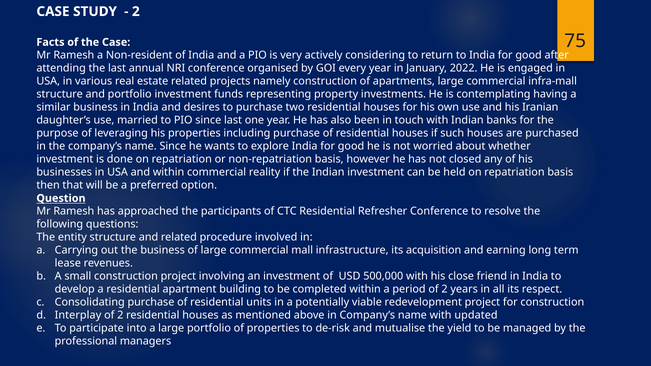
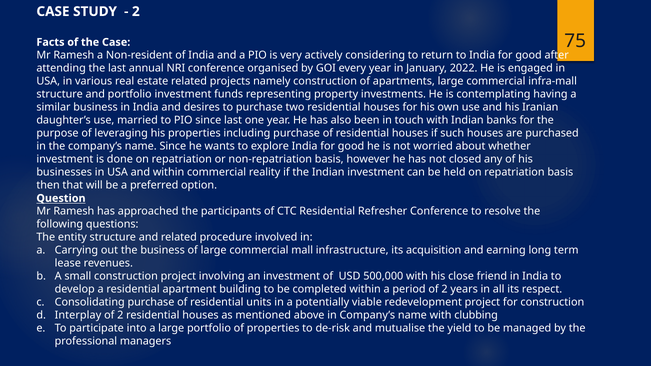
updated: updated -> clubbing (476, 315)
